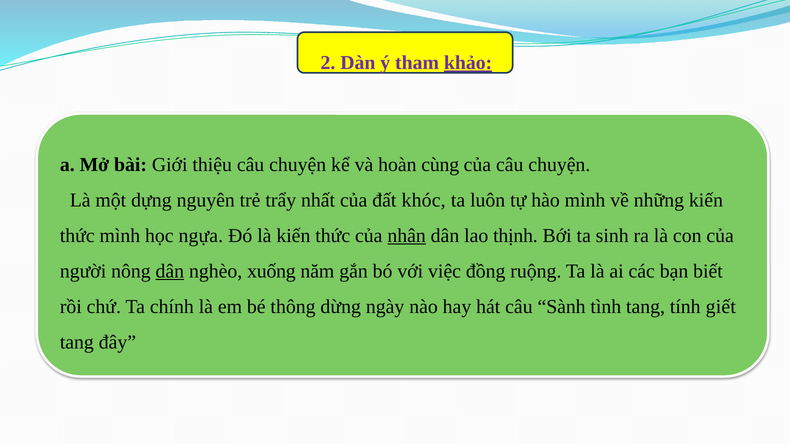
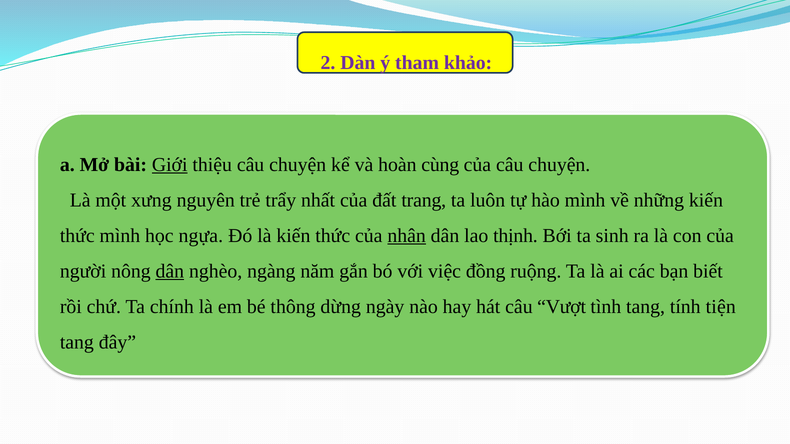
khảo underline: present -> none (468, 63)
Giới underline: none -> present (170, 165)
dựng: dựng -> xưng (151, 200)
khóc: khóc -> trang (424, 200)
xuống: xuống -> ngàng (271, 271)
Sành: Sành -> Vượt (562, 307)
giết: giết -> tiện (721, 307)
